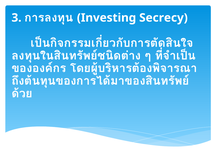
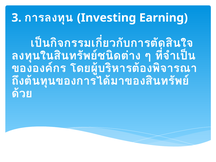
Secrecy: Secrecy -> Earning (163, 18)
